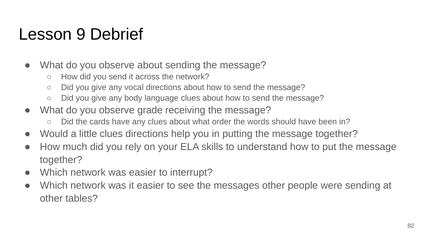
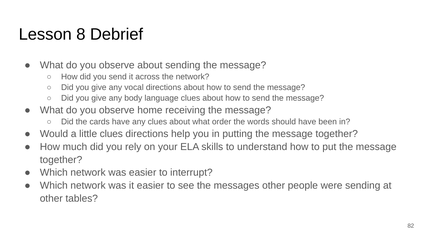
9: 9 -> 8 (81, 34)
grade: grade -> home (150, 110)
